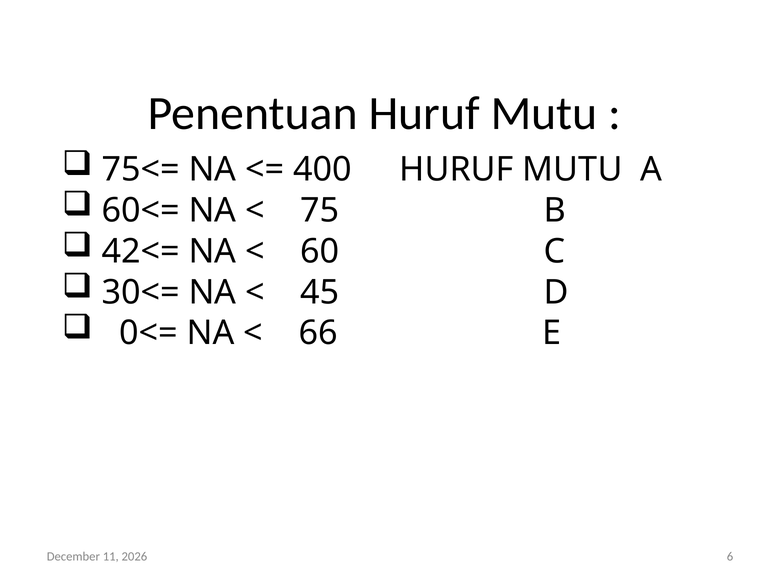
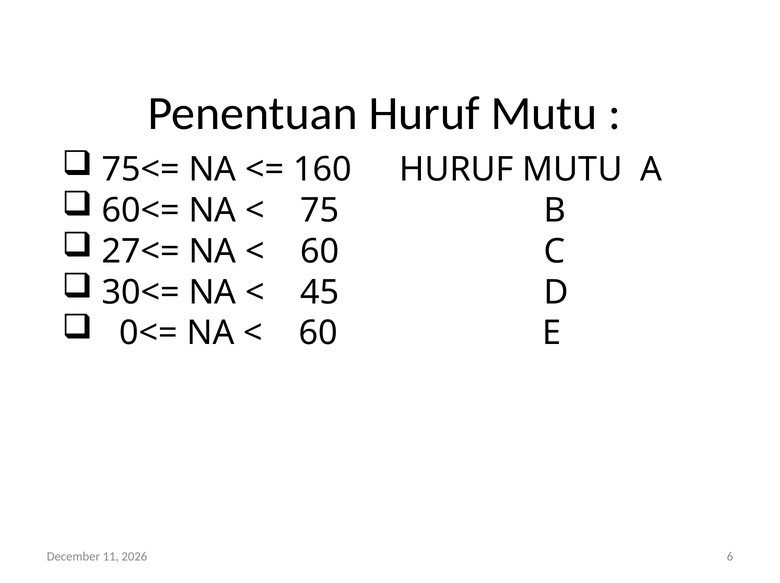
400: 400 -> 160 (322, 169)
42<=: 42<= -> 27<= (141, 251)
66: 66 -> 60 (318, 333)
